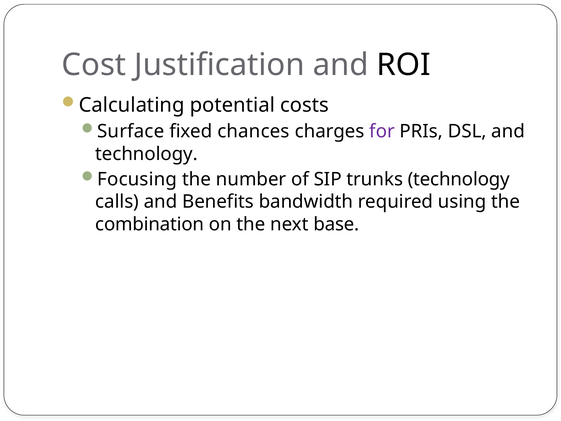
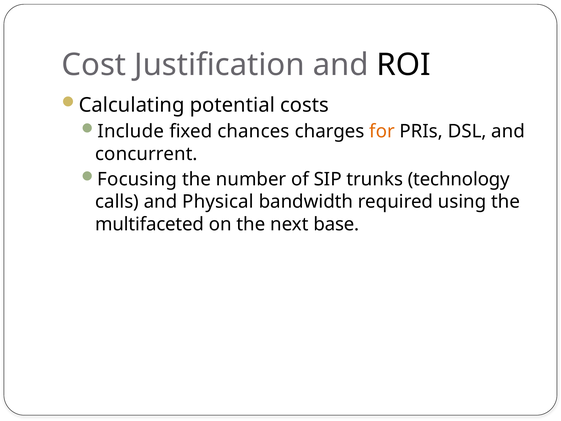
Surface: Surface -> Include (131, 131)
for colour: purple -> orange (382, 131)
technology: technology -> concurrent (146, 154)
Benefits: Benefits -> Physical (218, 202)
combination: combination -> multifaceted (150, 224)
